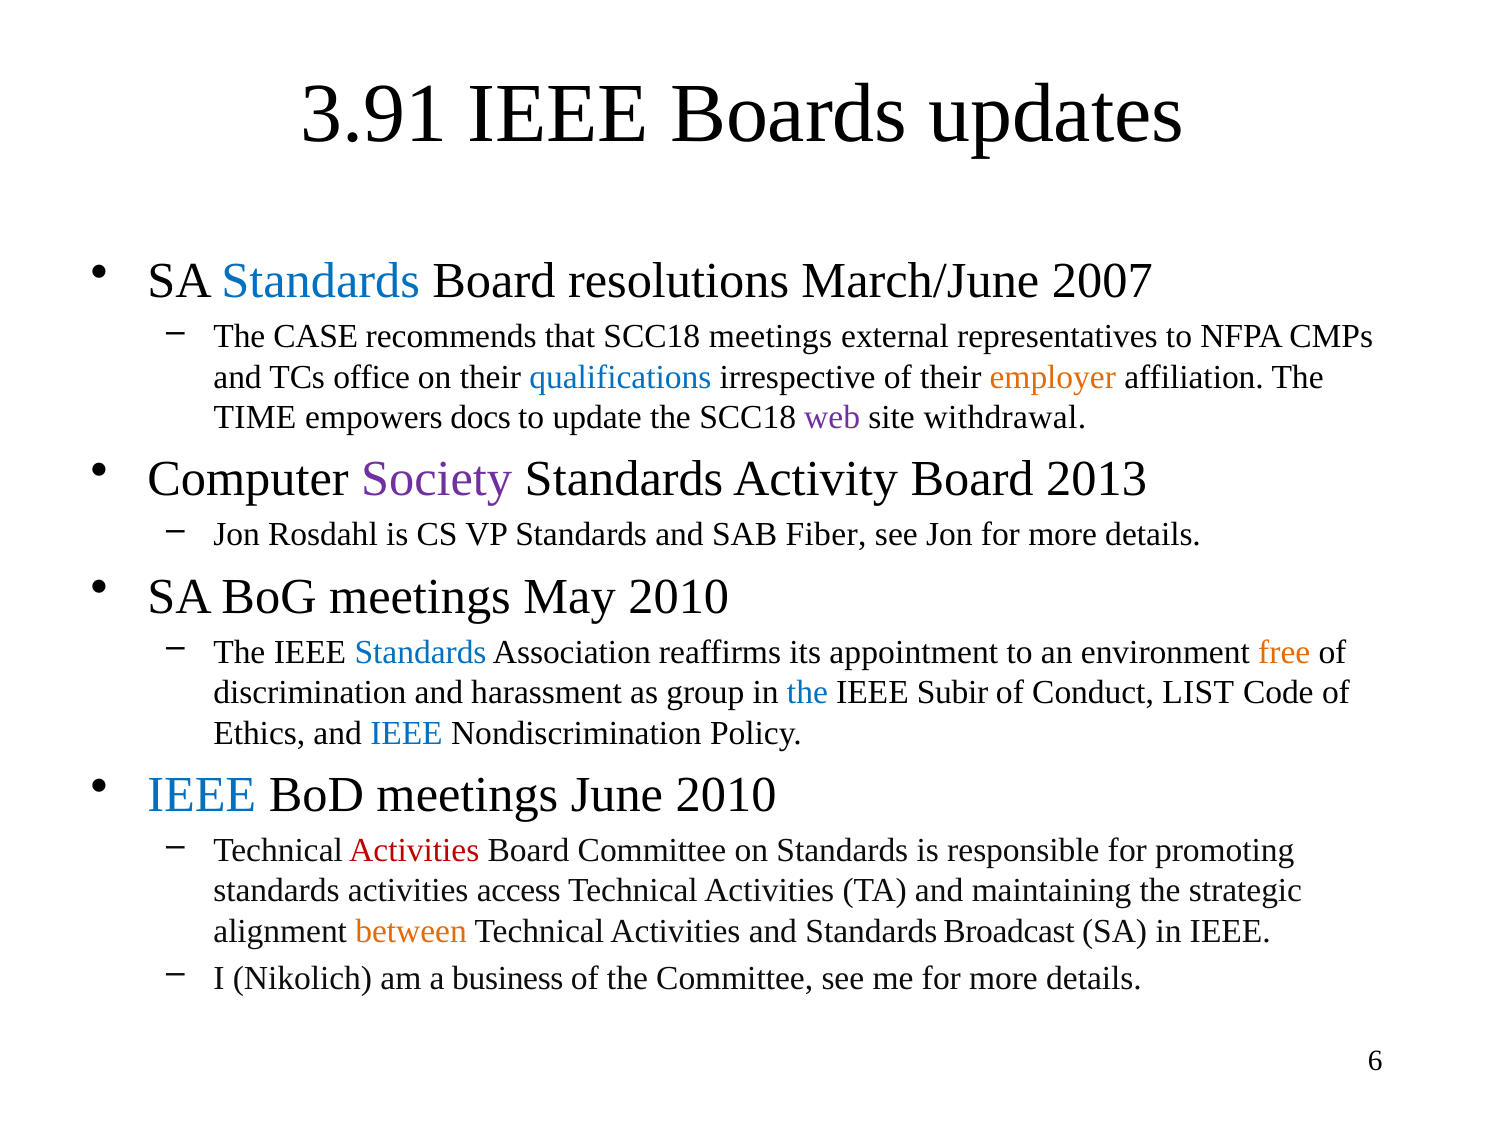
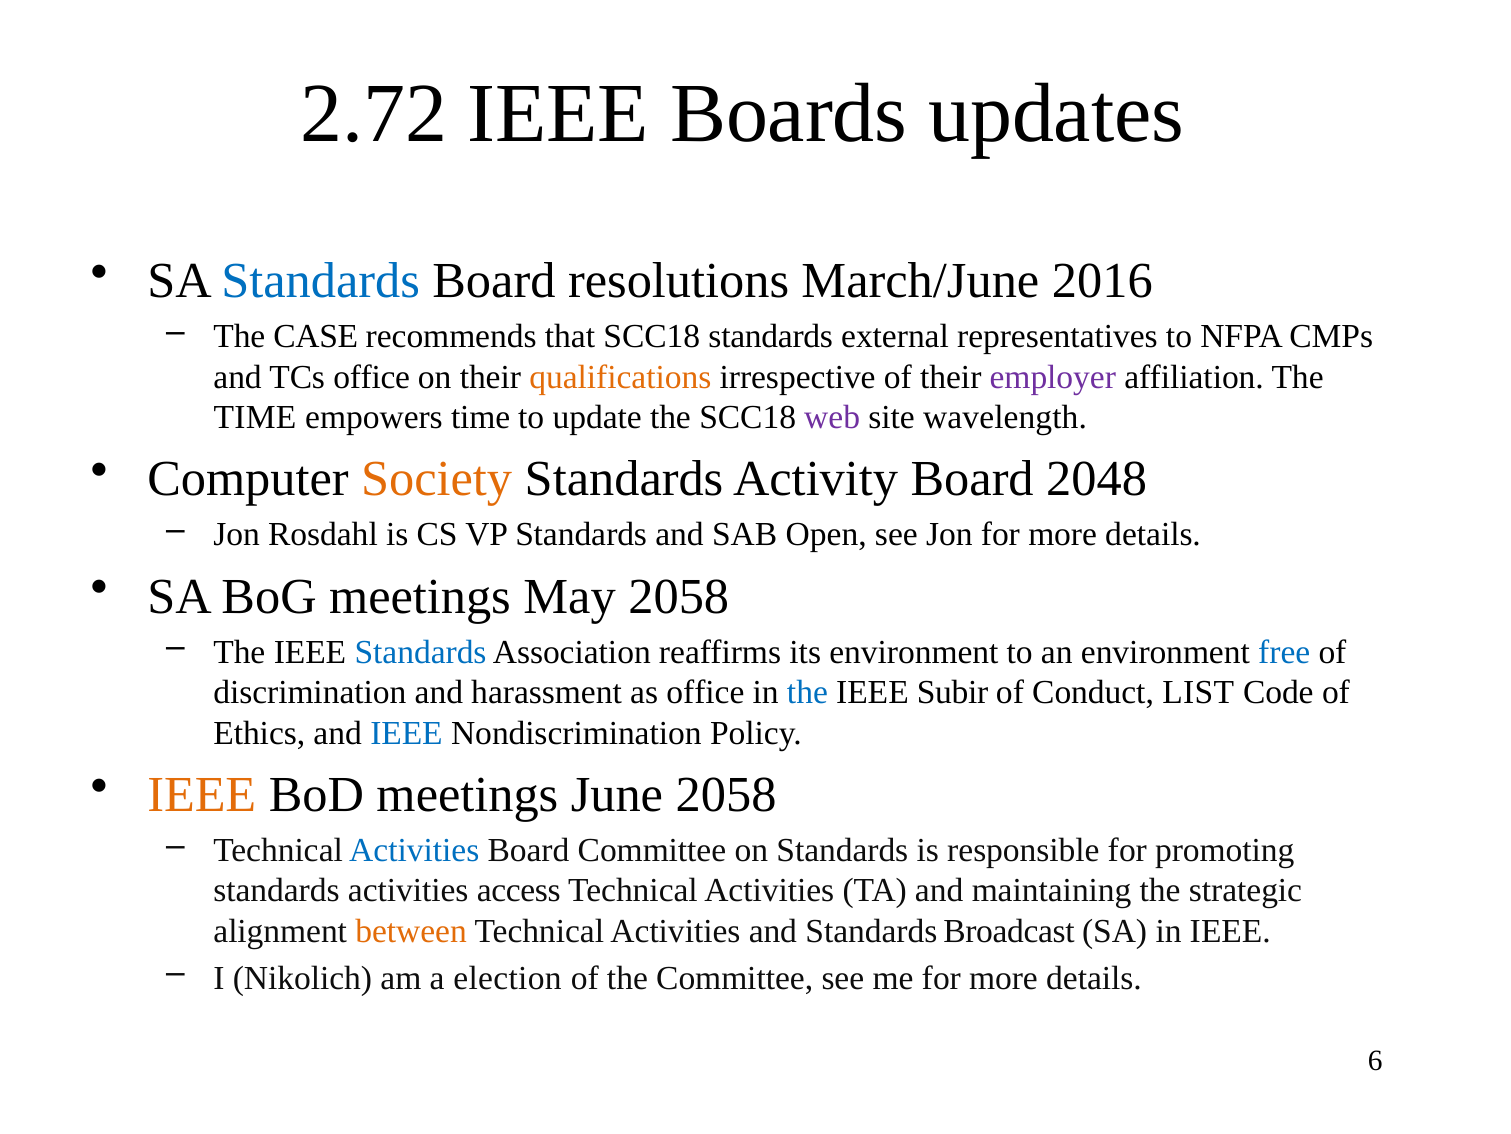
3.91: 3.91 -> 2.72 (374, 114)
2007: 2007 -> 2016 (1102, 281)
SCC18 meetings: meetings -> standards (771, 336)
qualifications colour: blue -> orange (620, 377)
employer colour: orange -> purple (1053, 377)
empowers docs: docs -> time (481, 417)
withdrawal: withdrawal -> wavelength (1005, 417)
Society colour: purple -> orange (437, 479)
2013: 2013 -> 2048 (1097, 479)
Fiber: Fiber -> Open (826, 534)
May 2010: 2010 -> 2058 (679, 596)
its appointment: appointment -> environment (914, 652)
free colour: orange -> blue (1284, 652)
as group: group -> office (705, 692)
IEEE colour: blue -> orange (202, 794)
June 2010: 2010 -> 2058 (726, 794)
Activities colour: red -> blue (414, 850)
business: business -> election (508, 978)
